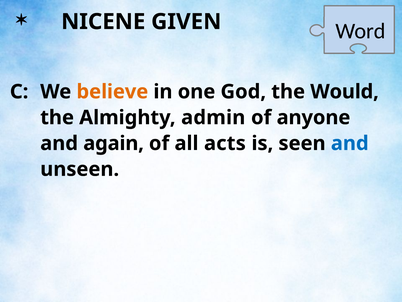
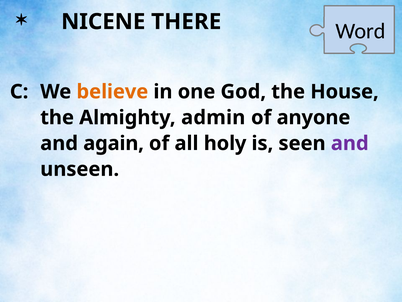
GIVEN: GIVEN -> THERE (186, 22)
Would: Would -> House (344, 92)
acts: acts -> holy (225, 143)
and colour: blue -> purple (350, 143)
